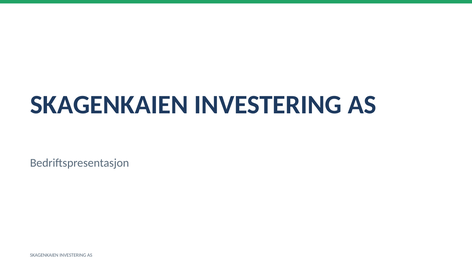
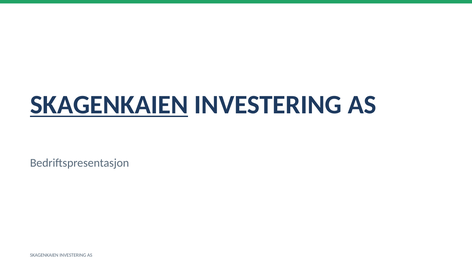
SKAGENKAIEN underline: none -> present (109, 105)
